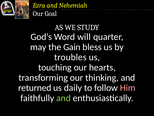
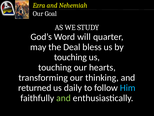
Gain: Gain -> Deal (72, 47)
troubles: troubles -> touching (70, 57)
Him colour: pink -> light blue (128, 87)
